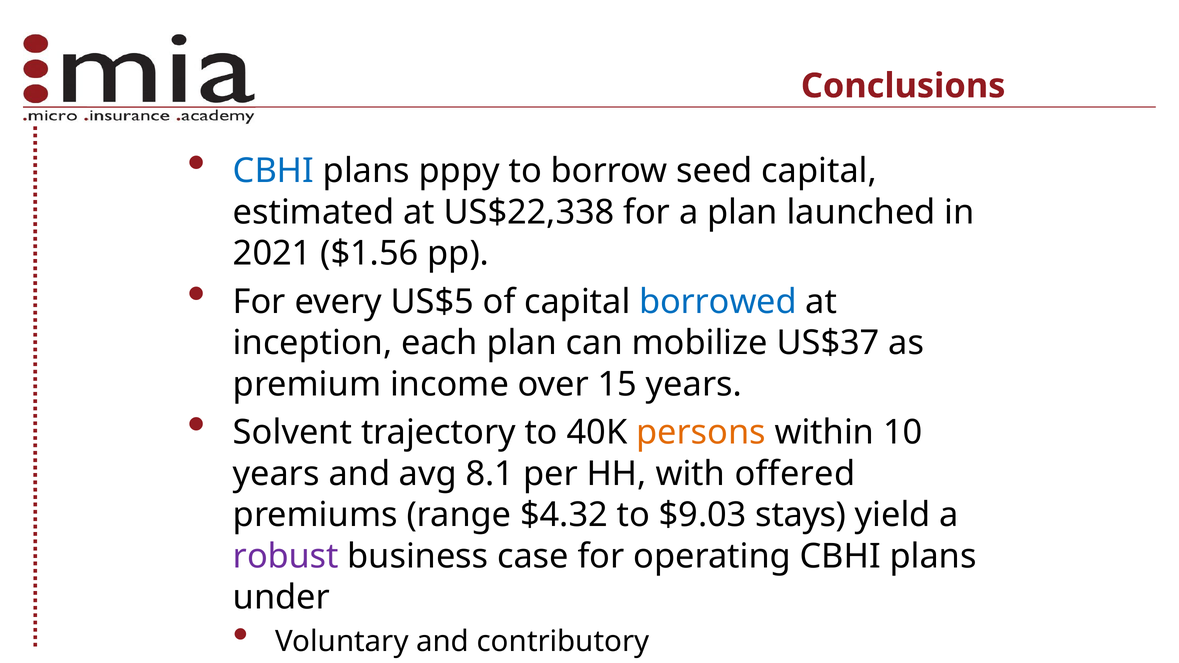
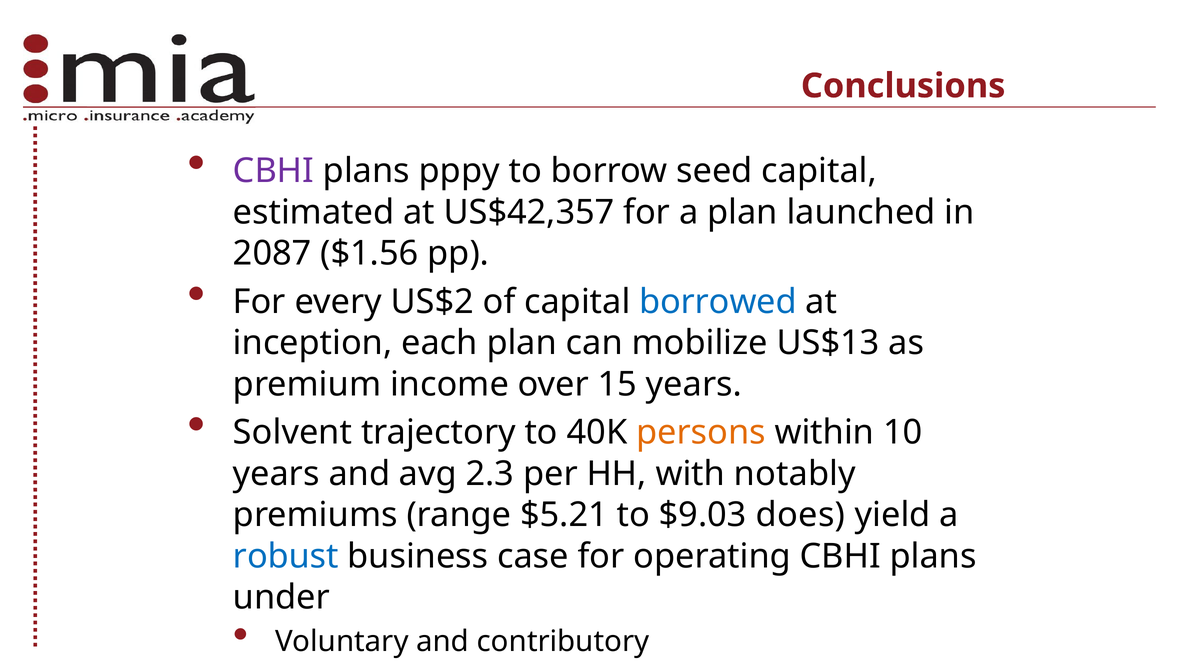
CBHI colour: blue -> purple (274, 171)
US$22,338: US$22,338 -> US$42,357 (529, 212)
2021: 2021 -> 2087 (272, 254)
US$5: US$5 -> US$2 (432, 302)
US$37: US$37 -> US$13 (828, 343)
8.1: 8.1 -> 2.3 (490, 474)
offered: offered -> notably (795, 474)
$4.32: $4.32 -> $5.21 (564, 515)
stays: stays -> does (801, 515)
robust colour: purple -> blue (286, 556)
